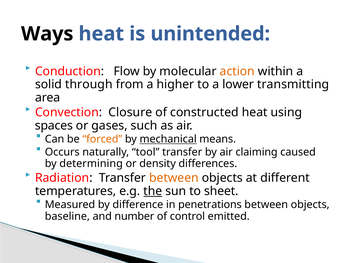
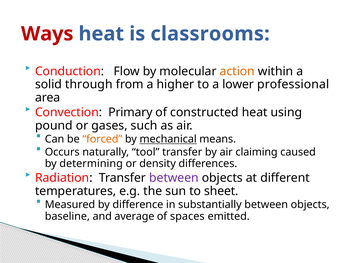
Ways colour: black -> red (47, 34)
unintended: unintended -> classrooms (210, 34)
transmitting: transmitting -> professional (293, 84)
Closure: Closure -> Primary (130, 113)
spaces: spaces -> pound (54, 126)
between colour: orange -> purple (174, 178)
the underline: present -> none (153, 191)
penetrations: penetrations -> substantially (210, 205)
number: number -> average (134, 216)
control: control -> spaces (187, 216)
